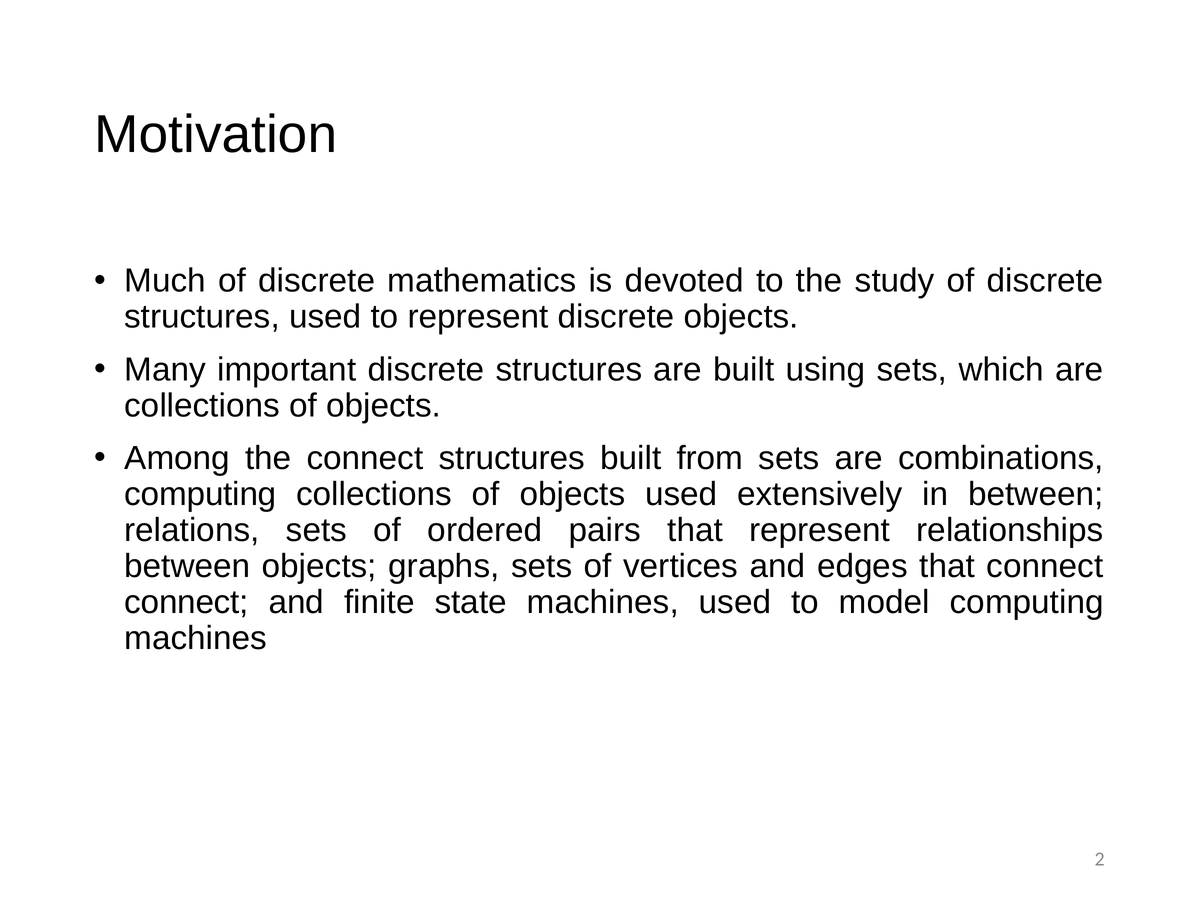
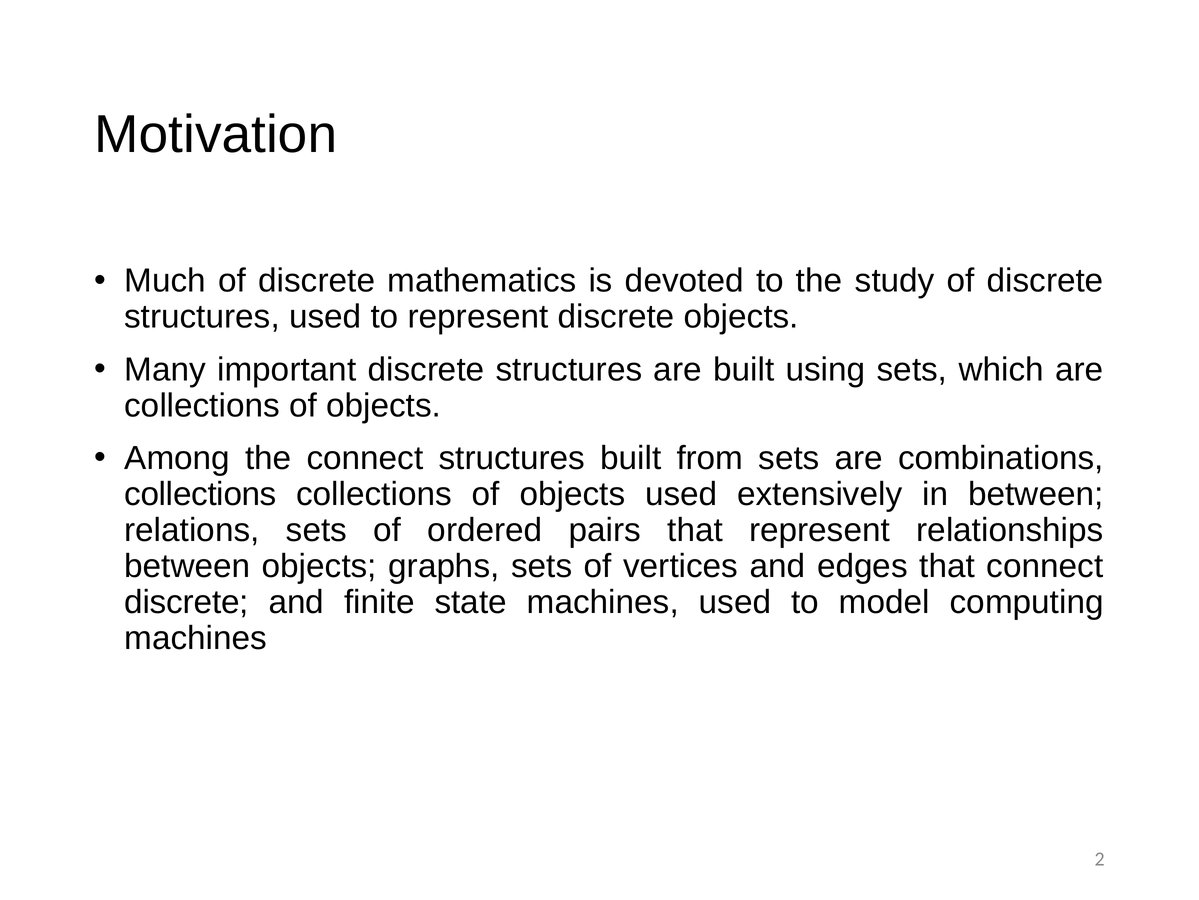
computing: computing -> collections (200, 494)
connect: connect -> discrete (186, 602)
